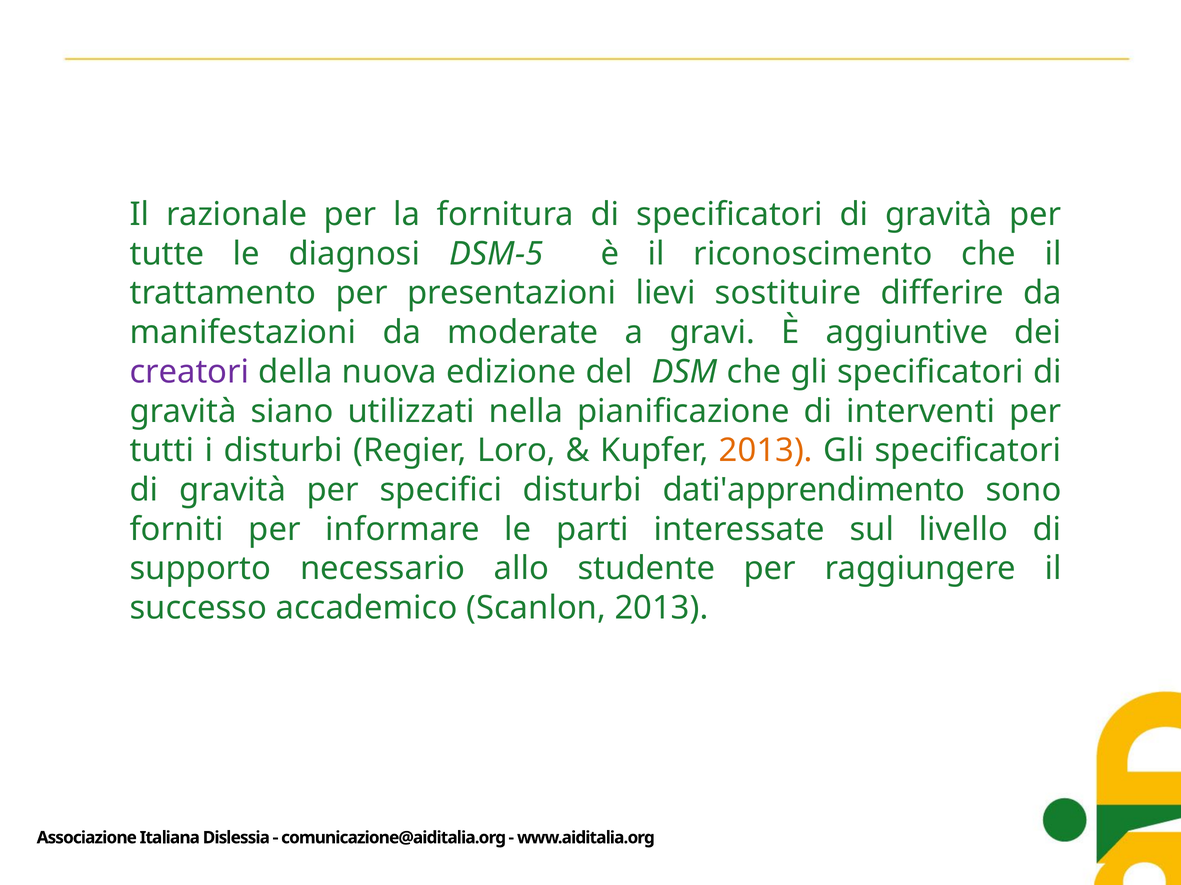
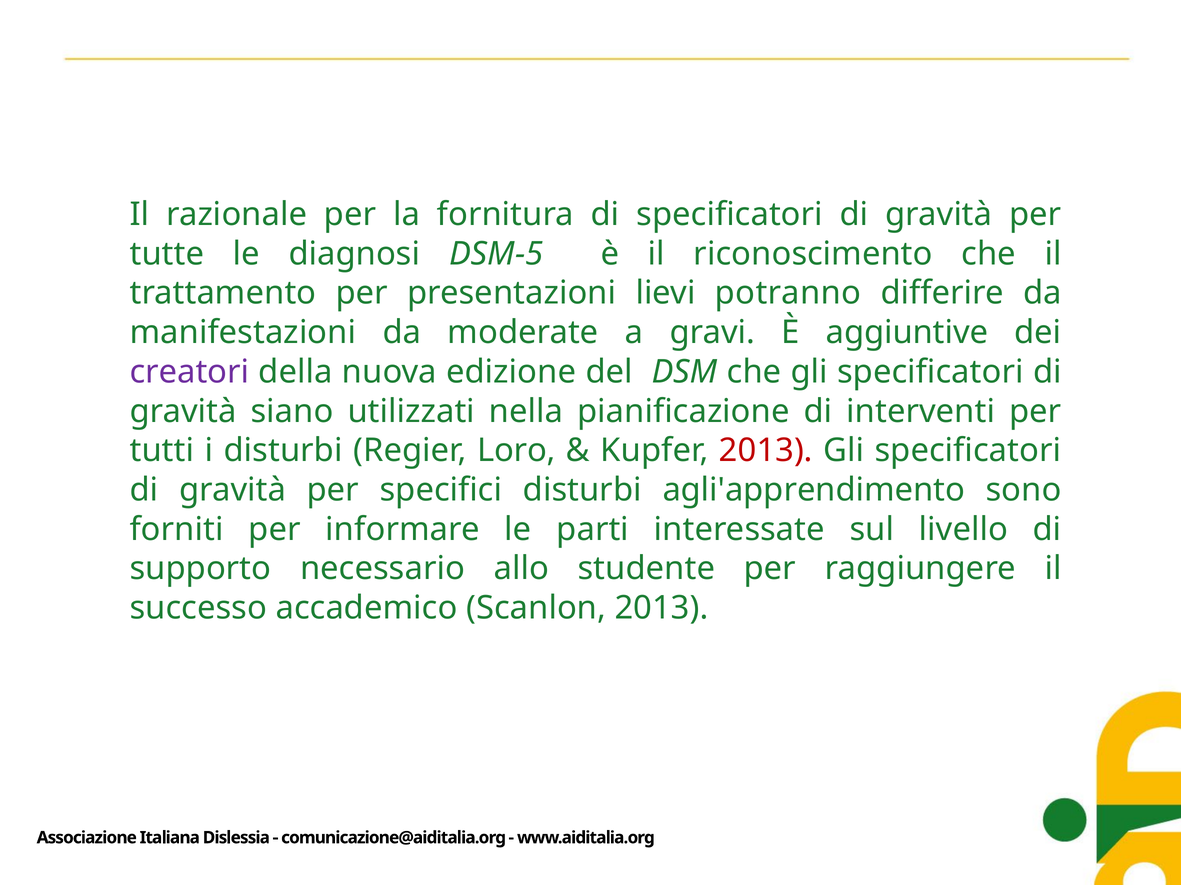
sostituire: sostituire -> potranno (788, 293)
2013 colour: orange -> red (766, 451)
dati'apprendimento: dati'apprendimento -> agli'apprendimento (814, 490)
